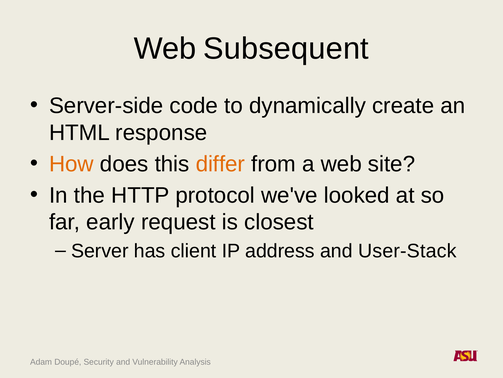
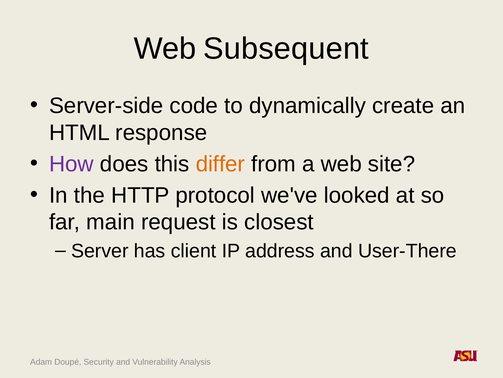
How colour: orange -> purple (71, 164)
early: early -> main (111, 222)
User-Stack: User-Stack -> User-There (407, 251)
